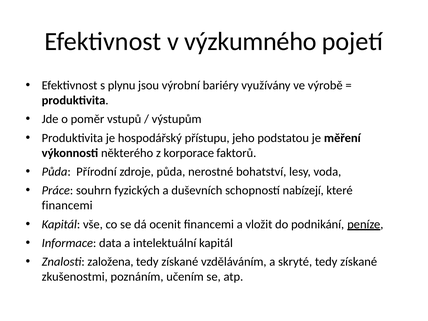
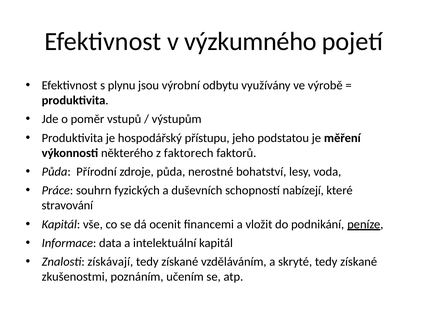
bariéry: bariéry -> odbytu (221, 85)
korporace: korporace -> faktorech (189, 153)
financemi: financemi -> stravování (67, 205)
založena: založena -> získávají (110, 262)
